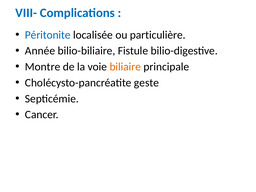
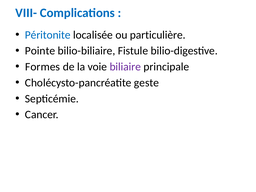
Année: Année -> Pointe (40, 51)
Montre: Montre -> Formes (43, 67)
biliaire colour: orange -> purple (125, 67)
